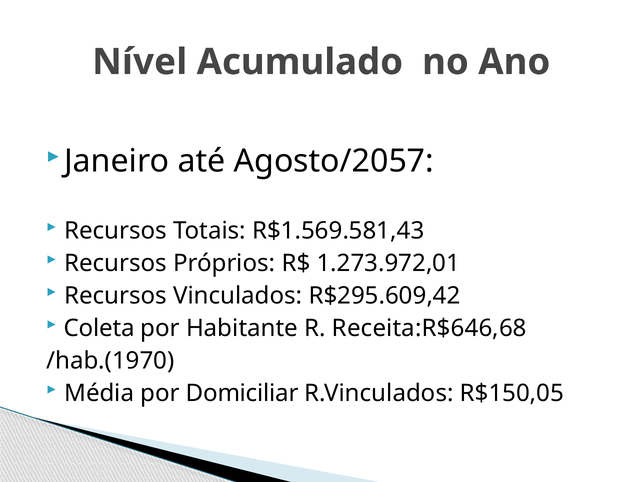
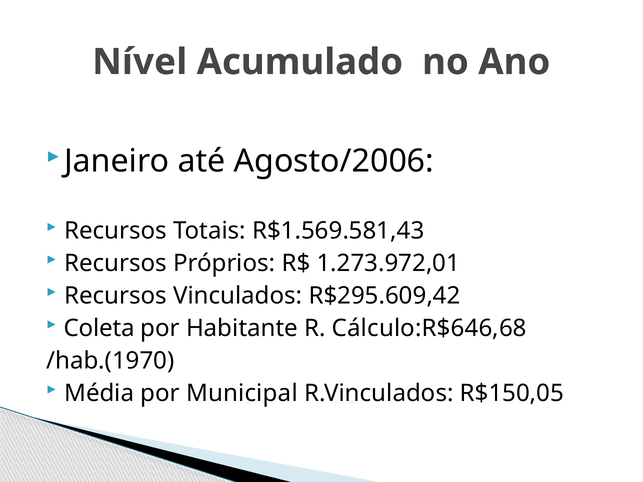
Agosto/2057: Agosto/2057 -> Agosto/2006 (334, 161)
Receita:R$646,68: Receita:R$646,68 -> Cálculo:R$646,68 (429, 328)
Domiciliar: Domiciliar -> Municipal (242, 393)
